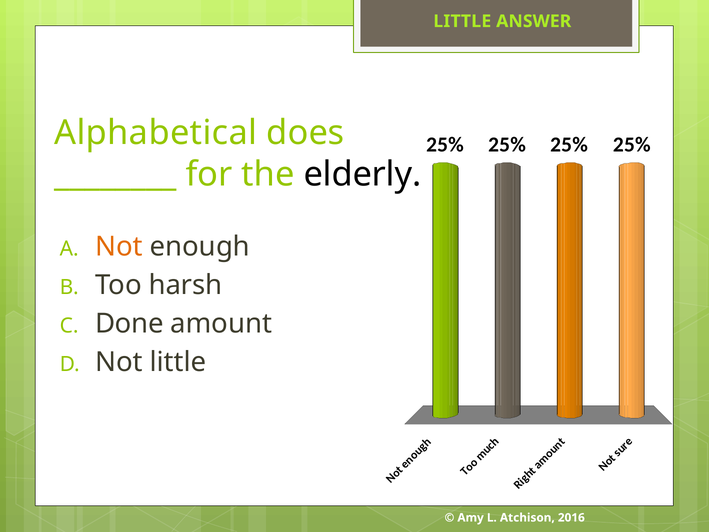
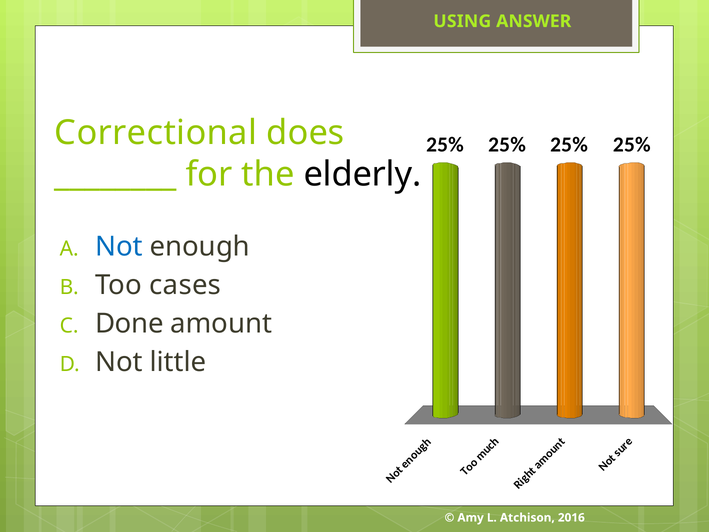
LITTLE: LITTLE -> USING (462, 21)
Alphabetical: Alphabetical -> Correctional (156, 133)
Not colour: orange -> blue (119, 246)
harsh: harsh -> cases (185, 285)
